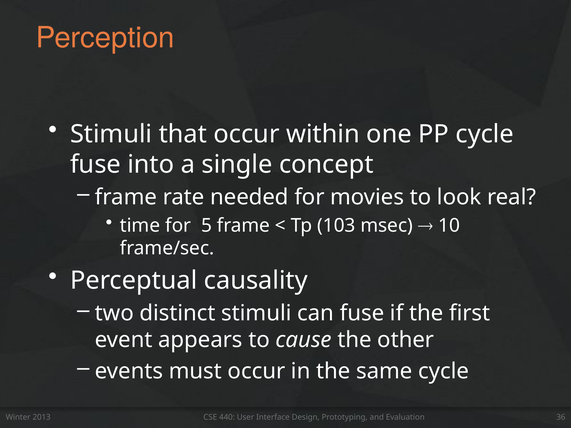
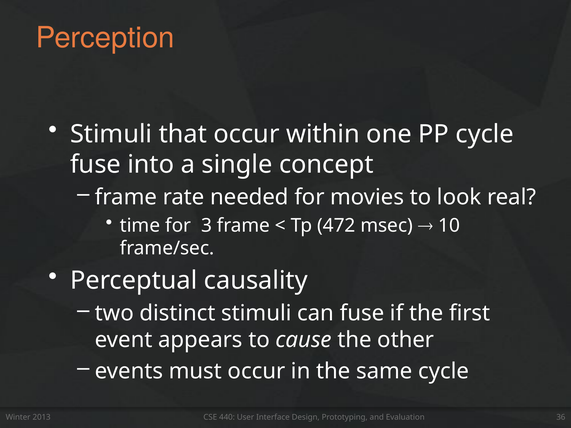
5: 5 -> 3 (206, 226)
103: 103 -> 472 (336, 226)
